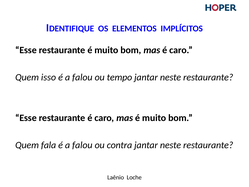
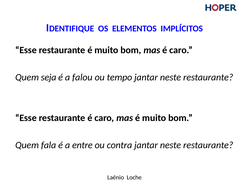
isso: isso -> seja (49, 77)
fala é a falou: falou -> entre (82, 145)
